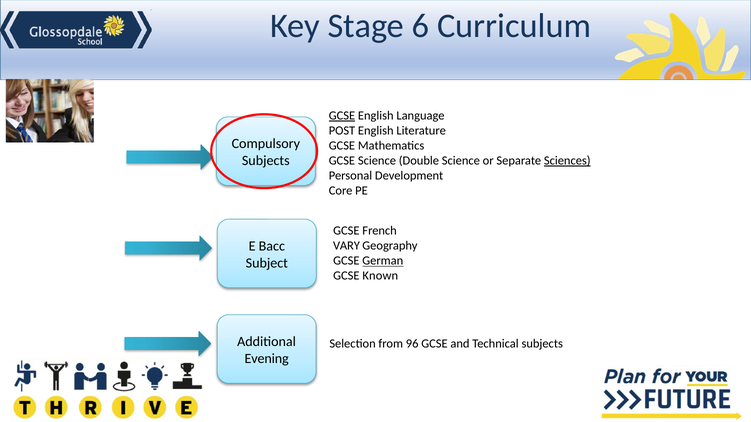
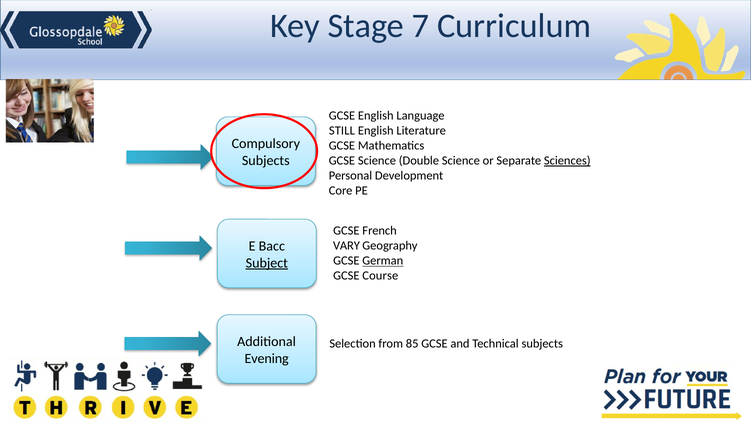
6: 6 -> 7 (421, 26)
GCSE underline: present -> none (342, 116)
POST: POST -> STILL (342, 131)
Subject underline: none -> present (267, 263)
Known: Known -> Course (380, 276)
96: 96 -> 85 (412, 344)
